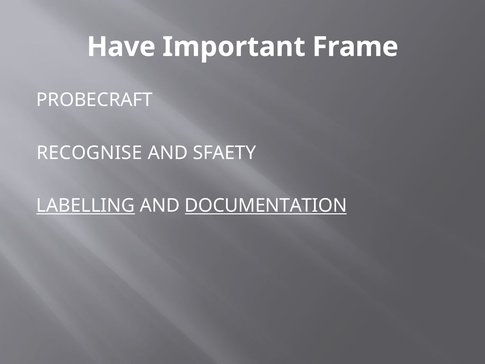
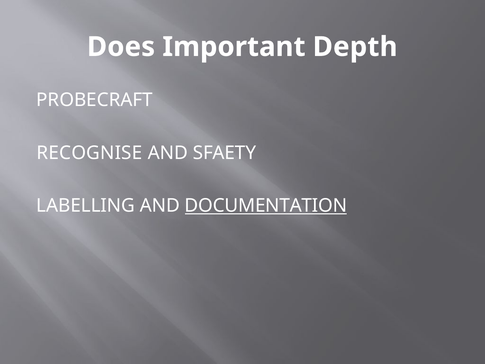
Have: Have -> Does (121, 47)
Frame: Frame -> Depth (355, 47)
LABELLING underline: present -> none (86, 206)
